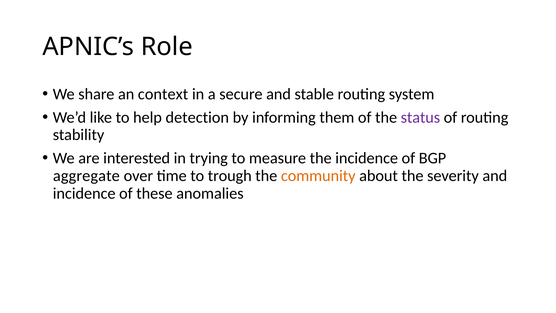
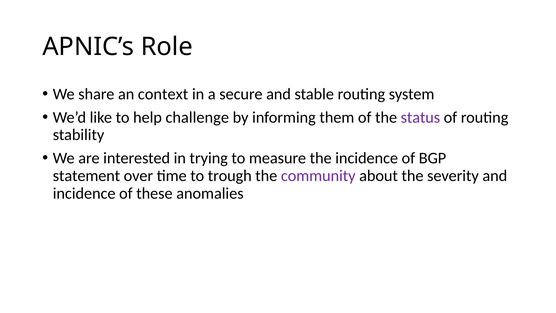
detection: detection -> challenge (197, 117)
aggregate: aggregate -> statement (86, 176)
community colour: orange -> purple (318, 176)
